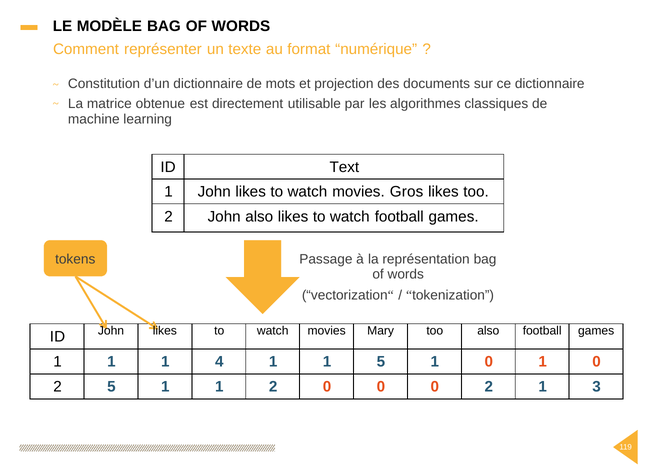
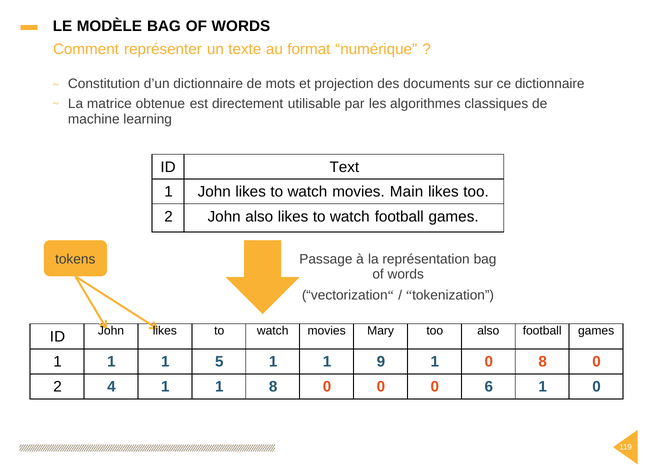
Gros: Gros -> Main (407, 192)
4: 4 -> 5 (219, 362)
1 5: 5 -> 9 (381, 362)
0 1: 1 -> 8 (543, 362)
2 5: 5 -> 4 (111, 387)
1 2: 2 -> 8 (273, 387)
0 0 2: 2 -> 6 (489, 387)
3: 3 -> 0 (597, 387)
